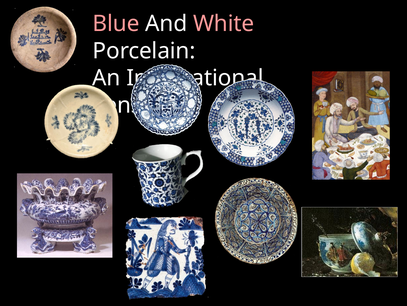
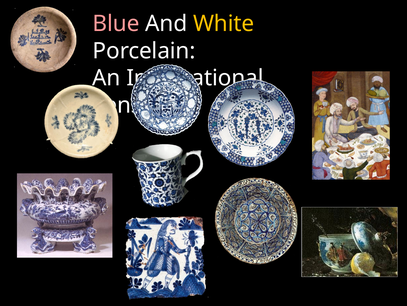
White colour: pink -> yellow (224, 24)
